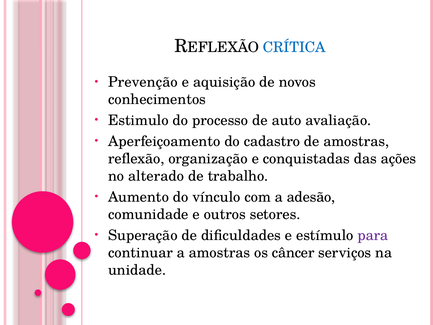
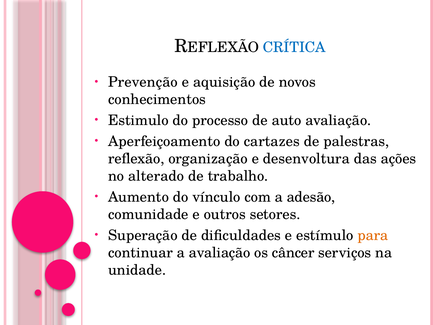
cadastro: cadastro -> cartazes (272, 141)
de amostras: amostras -> palestras (356, 141)
conquistadas: conquistadas -> desenvoltura (306, 159)
para colour: purple -> orange (373, 235)
a amostras: amostras -> avaliação (220, 252)
